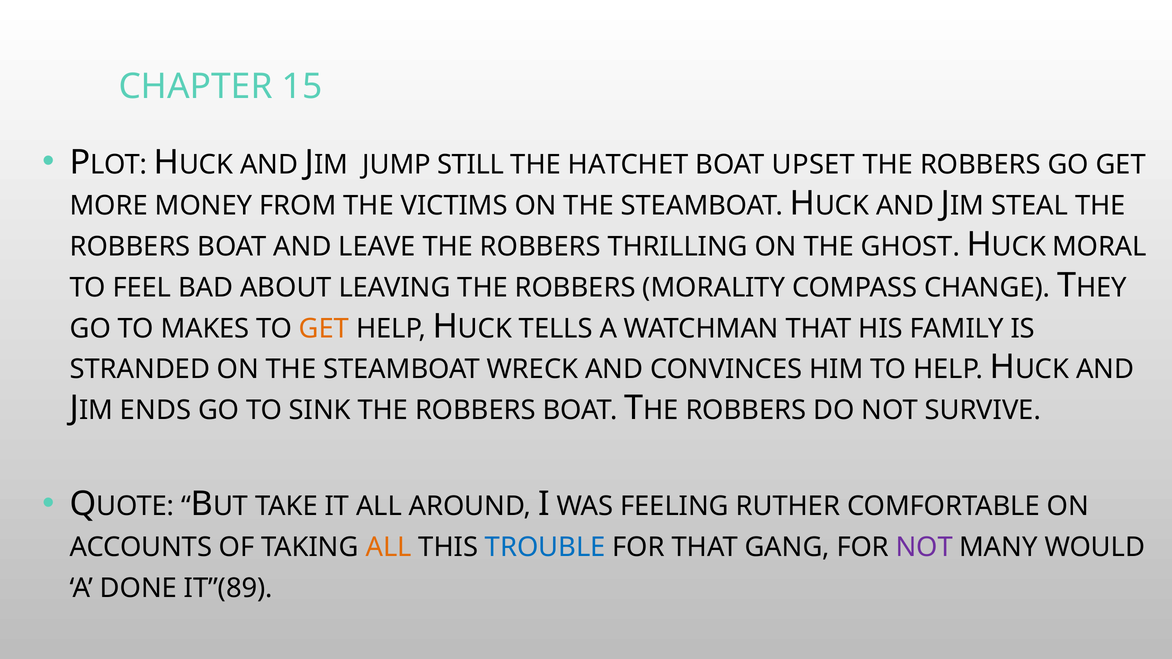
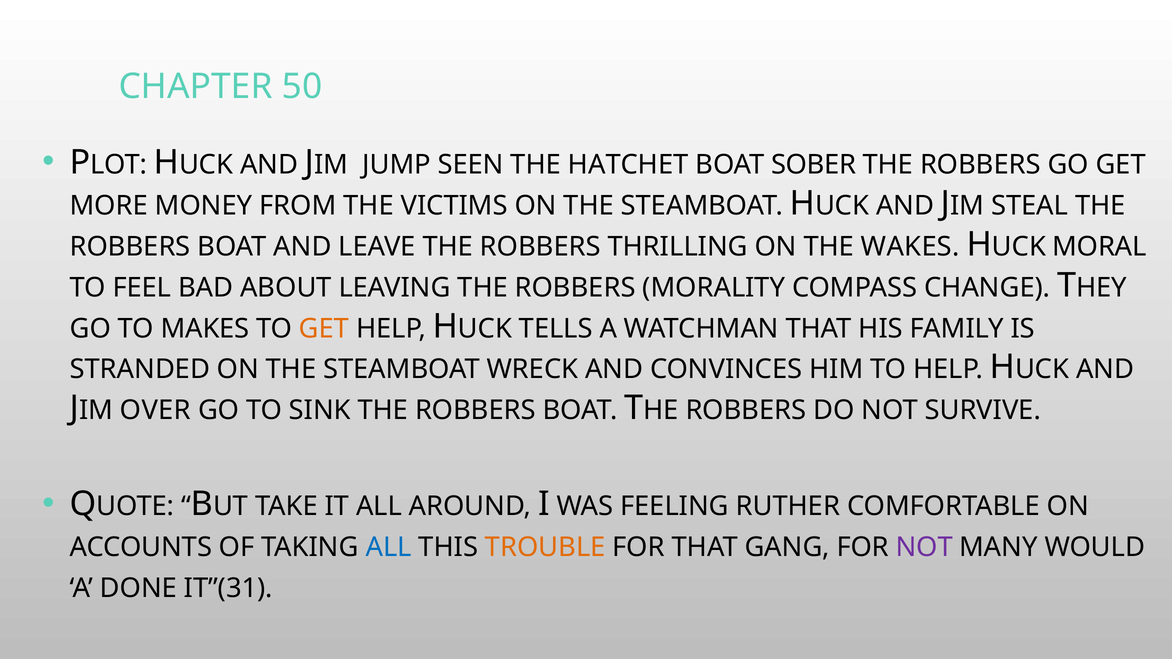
15: 15 -> 50 (302, 87)
STILL: STILL -> SEEN (471, 165)
UPSET: UPSET -> SOBER (814, 165)
GHOST: GHOST -> WAKES (910, 247)
ENDS: ENDS -> OVER (155, 411)
ALL colour: orange -> blue (389, 548)
TROUBLE colour: blue -> orange (545, 548)
IT”(89: IT”(89 -> IT”(31 (228, 588)
